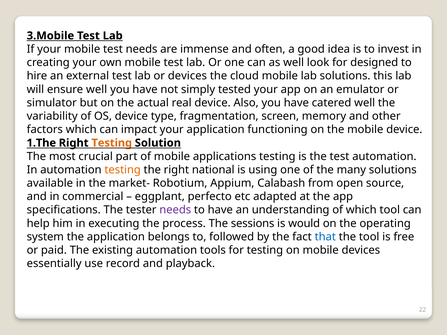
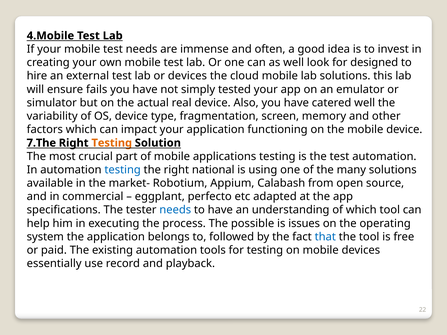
3.Mobile: 3.Mobile -> 4.Mobile (50, 36)
ensure well: well -> fails (97, 89)
1.The: 1.The -> 7.The (41, 143)
testing colour: orange -> blue (123, 170)
needs colour: purple -> blue (175, 210)
sessions: sessions -> possible (253, 223)
would: would -> issues (304, 223)
